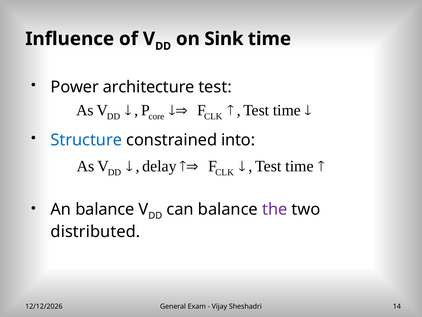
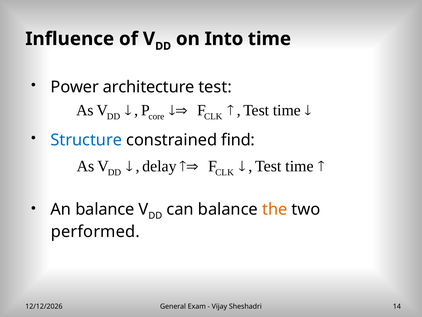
Sink: Sink -> Into (224, 39)
into: into -> find (238, 140)
the colour: purple -> orange (275, 209)
distributed: distributed -> performed (95, 231)
